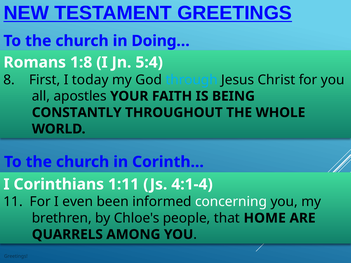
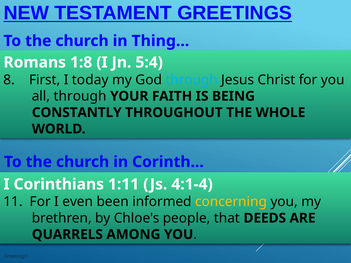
Doing…: Doing… -> Thing… (160, 41)
all apostles: apostles -> through (80, 96)
concerning colour: white -> yellow (231, 202)
HOME: HOME -> DEEDS (265, 218)
